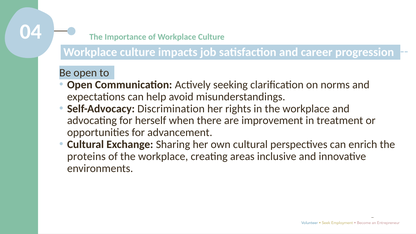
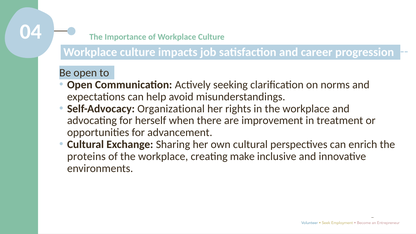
Discrimination: Discrimination -> Organizational (171, 109)
areas: areas -> make (242, 156)
